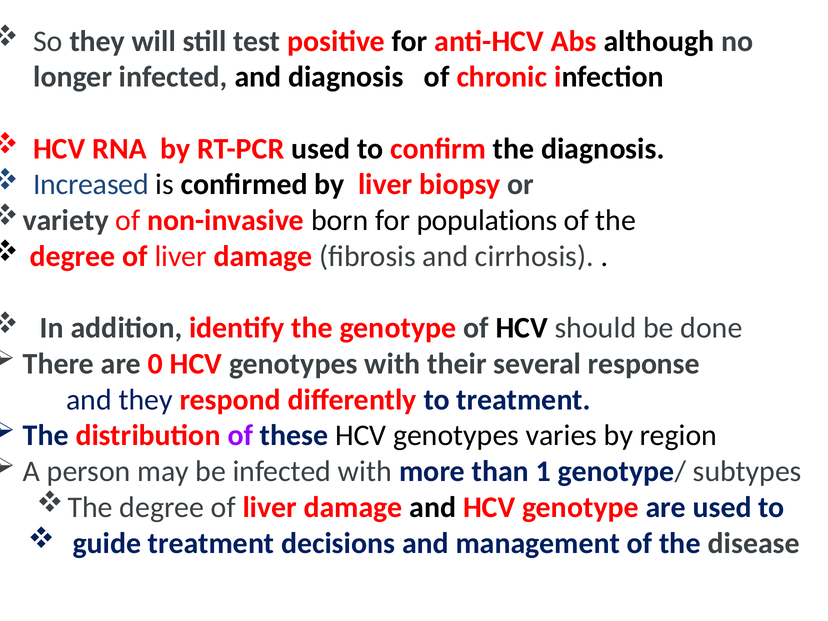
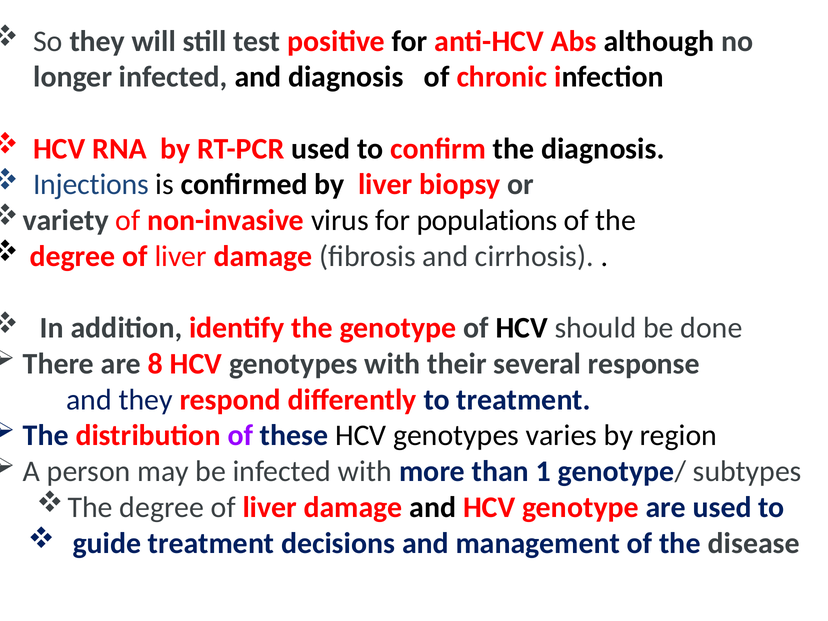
Increased: Increased -> Injections (91, 185)
born: born -> virus (340, 220)
0: 0 -> 8 (155, 364)
